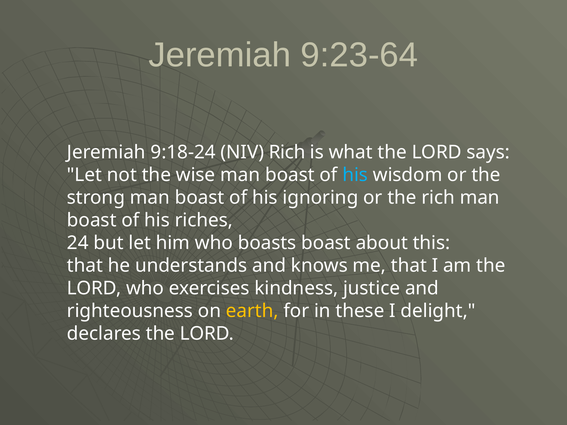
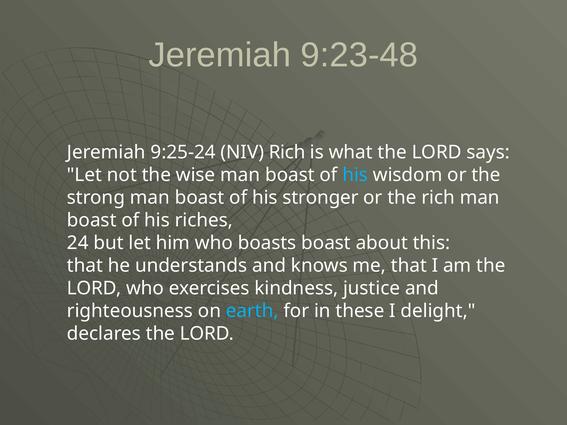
9:23-64: 9:23-64 -> 9:23-48 (359, 55)
9:18-24: 9:18-24 -> 9:25-24 (183, 152)
ignoring: ignoring -> stronger (321, 198)
earth colour: yellow -> light blue (252, 311)
